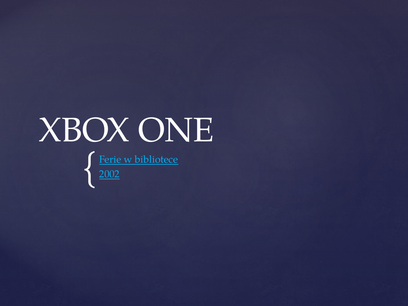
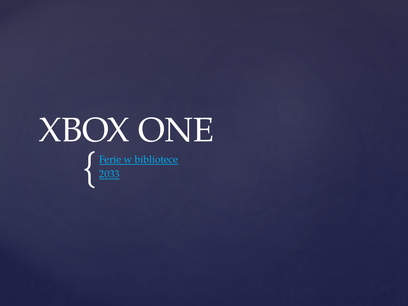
2002: 2002 -> 2033 (109, 174)
